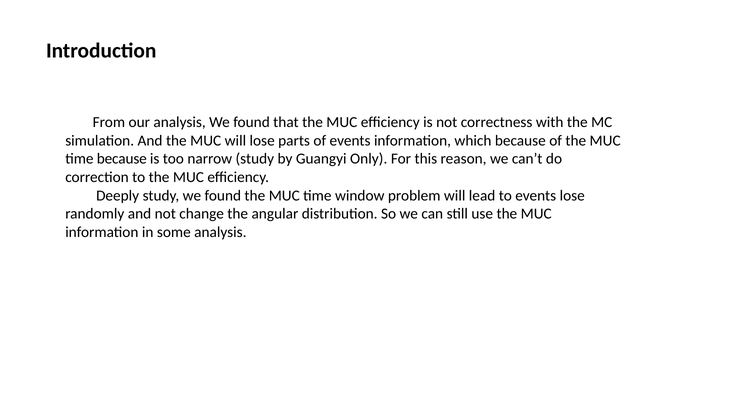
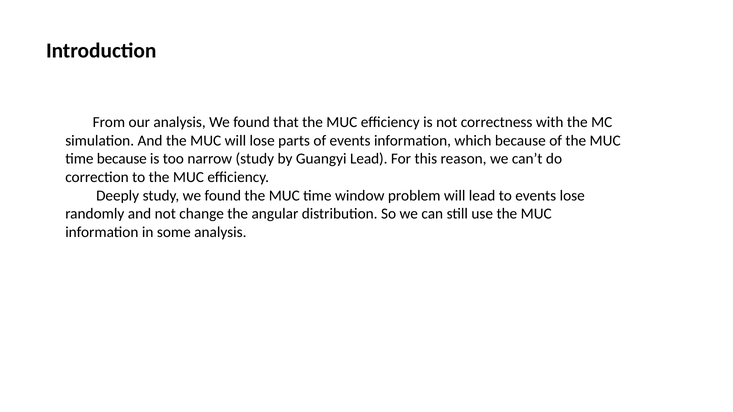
Guangyi Only: Only -> Lead (369, 159)
